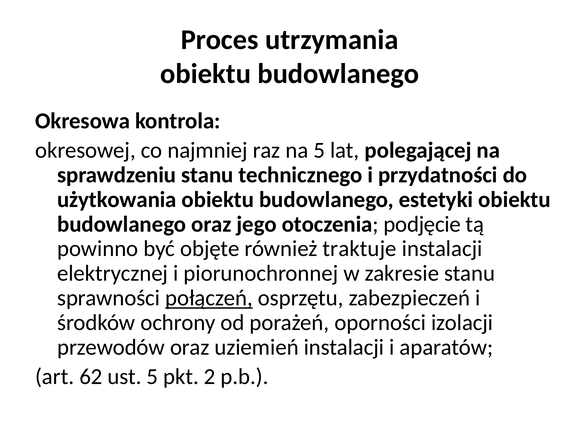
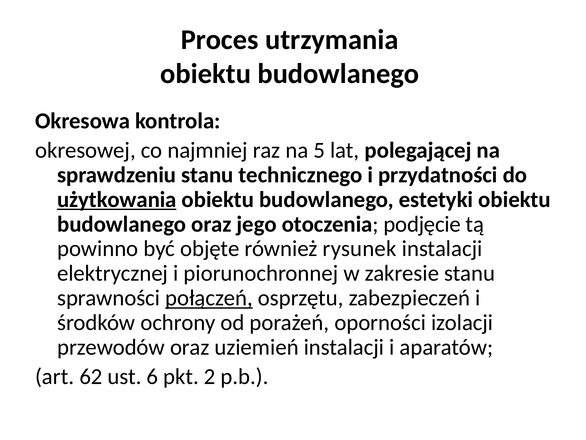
użytkowania underline: none -> present (117, 199)
traktuje: traktuje -> rysunek (360, 249)
ust 5: 5 -> 6 (152, 376)
